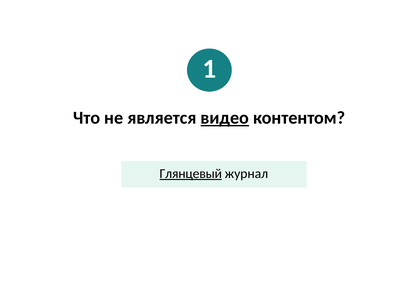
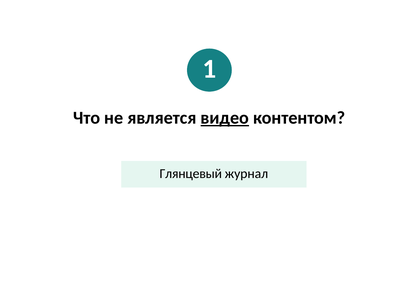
Глянцевый underline: present -> none (191, 174)
